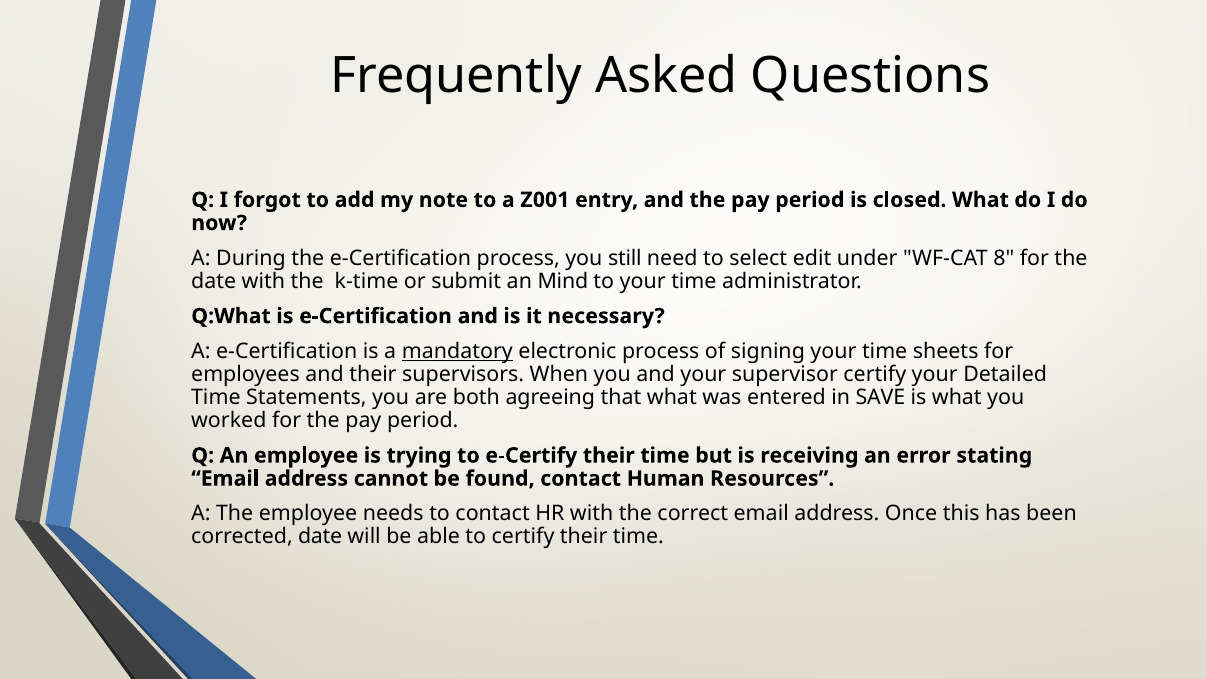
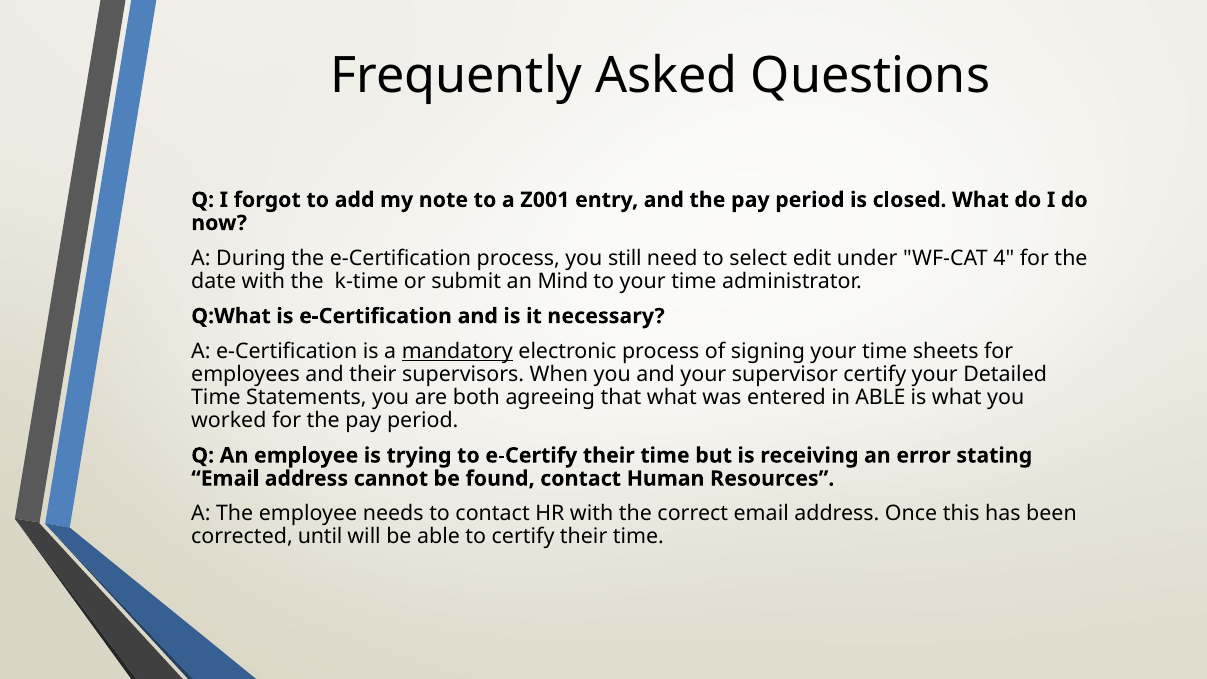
8: 8 -> 4 (1004, 258)
in SAVE: SAVE -> ABLE (880, 397)
corrected date: date -> until (320, 537)
